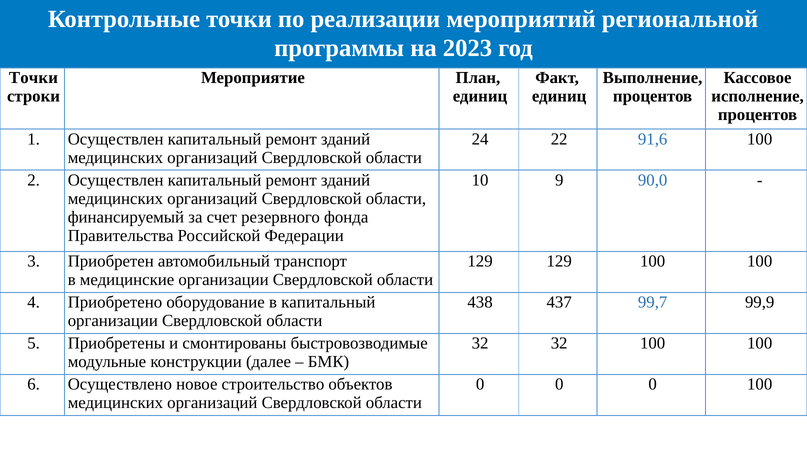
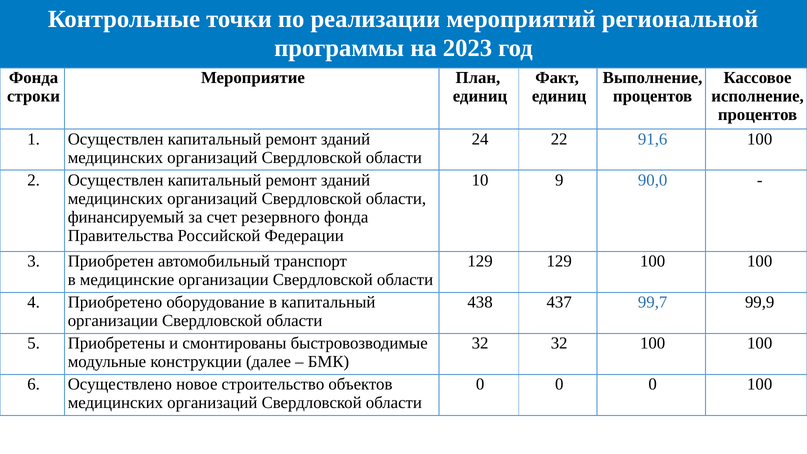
Точки: Точки -> Фонда (34, 78)
